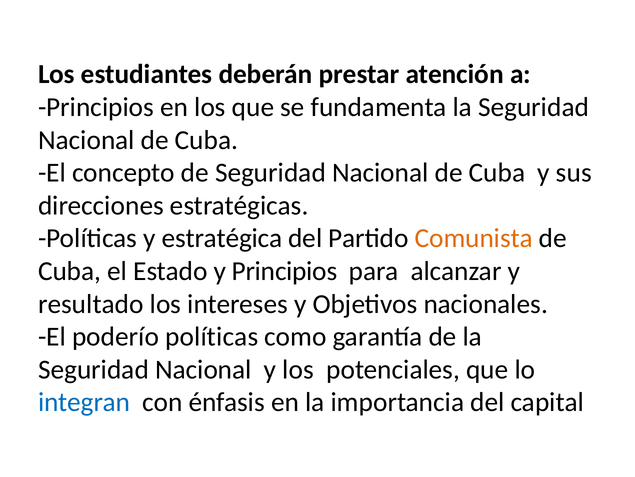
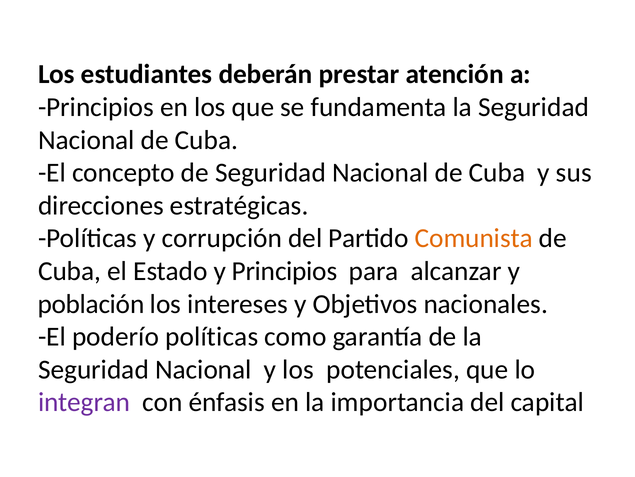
estratégica: estratégica -> corrupción (222, 238)
resultado: resultado -> población (91, 303)
integran colour: blue -> purple (84, 402)
